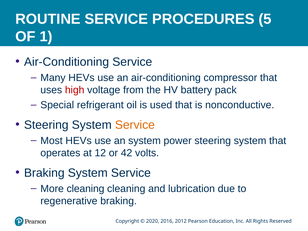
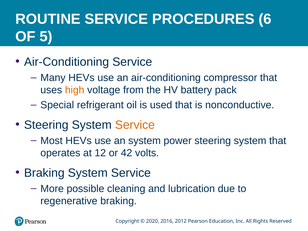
5: 5 -> 6 (265, 19)
1: 1 -> 5 (46, 36)
high colour: red -> orange (75, 90)
More cleaning: cleaning -> possible (85, 189)
